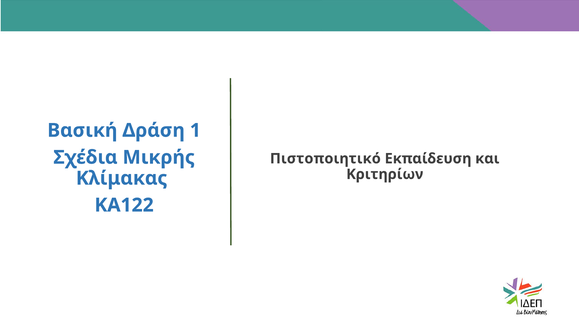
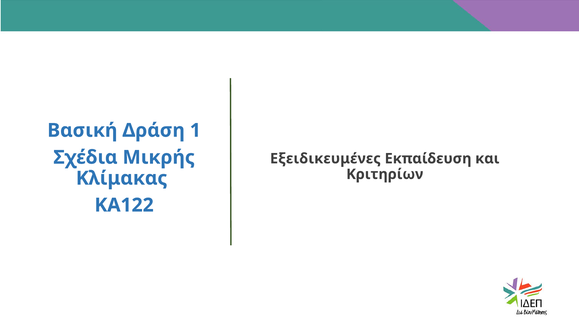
Πιστοποιητικό: Πιστοποιητικό -> Εξειδικευμένες (325, 158)
